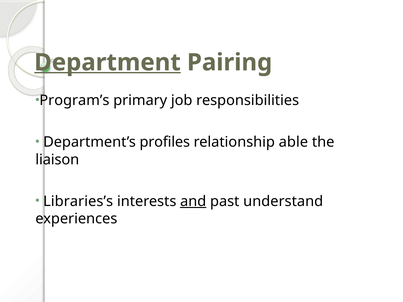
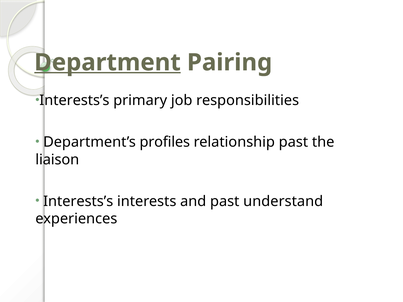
Program’s: Program’s -> Interests’s (74, 100)
relationship able: able -> past (293, 142)
Libraries’s: Libraries’s -> Interests’s (78, 201)
and underline: present -> none (193, 201)
